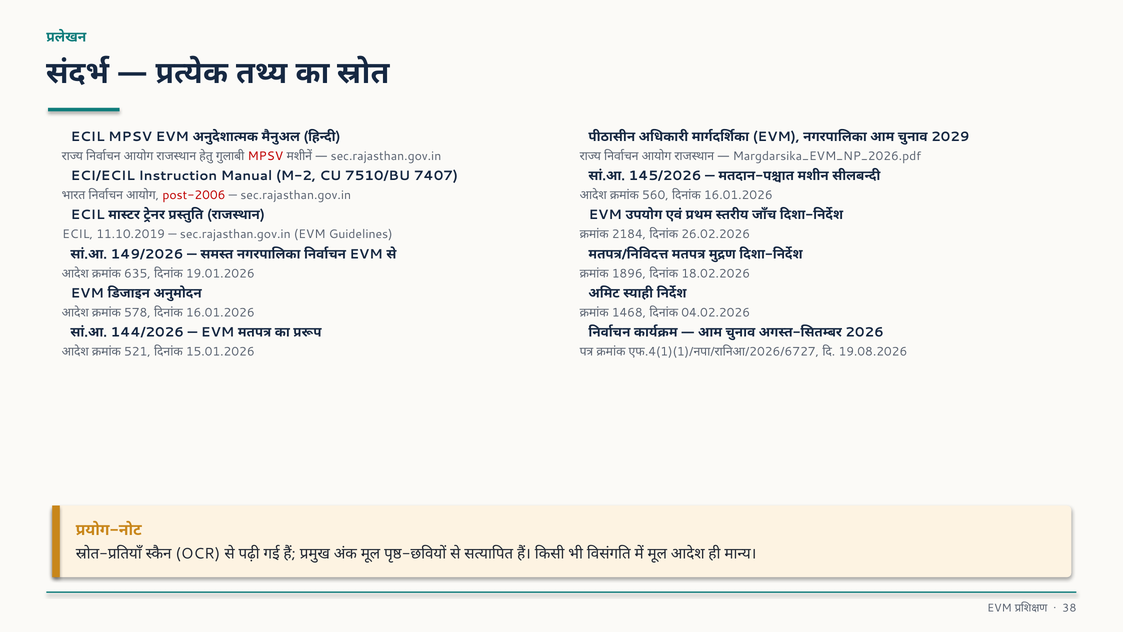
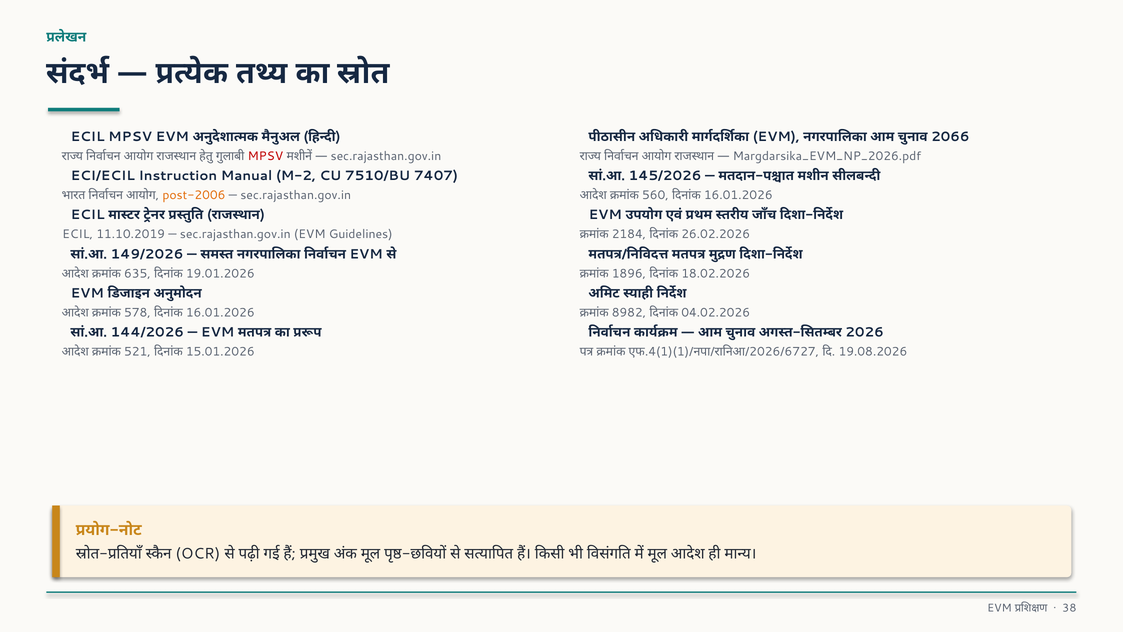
2029: 2029 -> 2066 (950, 137)
post-2006 colour: red -> orange (194, 195)
1468: 1468 -> 8982 (629, 313)
